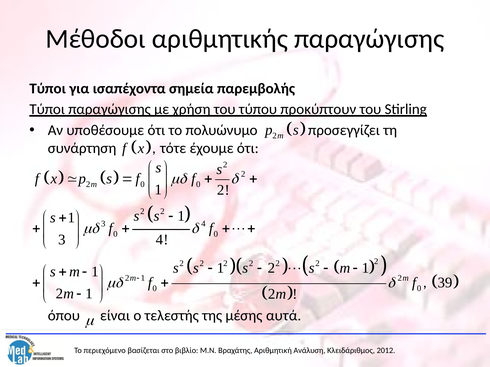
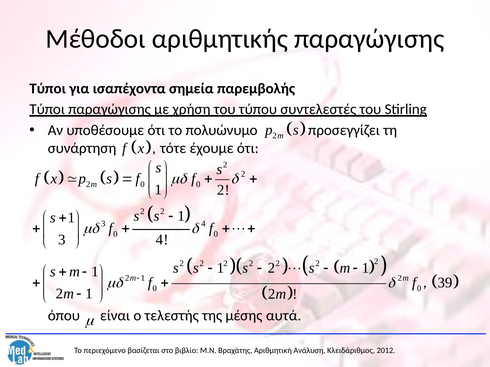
προκύπτουν: προκύπτουν -> συντελεστές (318, 110)
